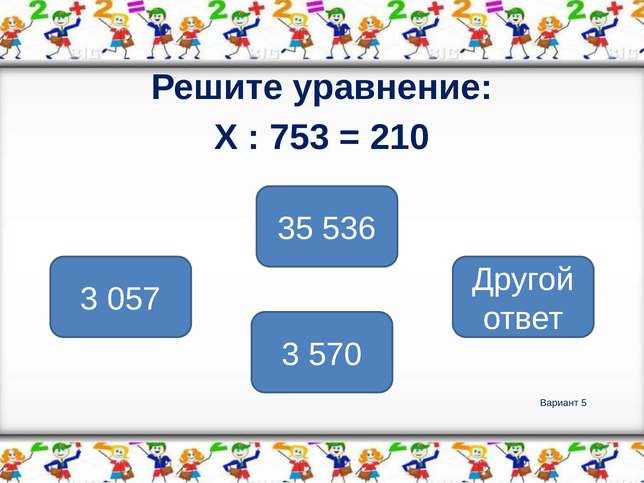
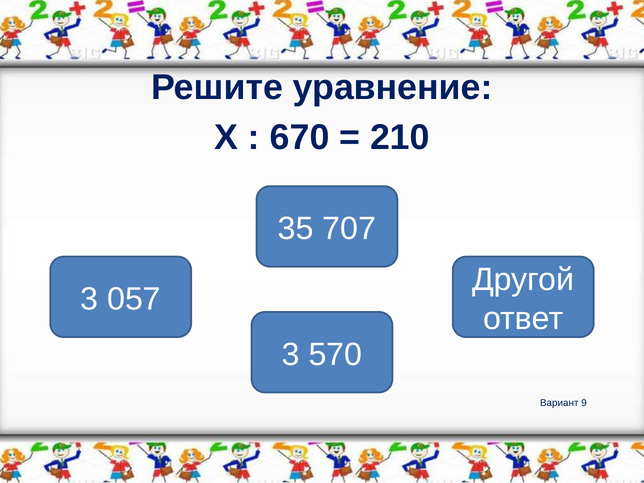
753: 753 -> 670 (300, 138)
536: 536 -> 707 (349, 229)
5: 5 -> 9 (584, 403)
